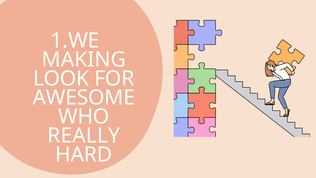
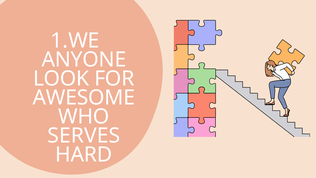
MAKING: MAKING -> ANYONE (84, 59)
REALLY: REALLY -> SERVES (84, 135)
